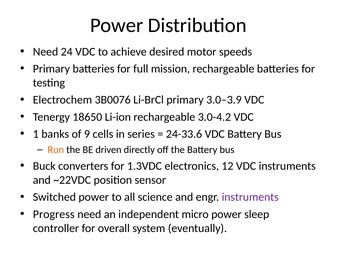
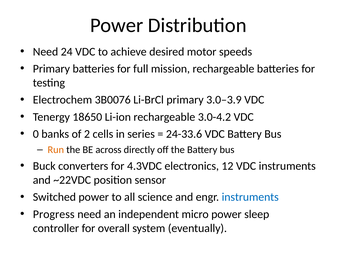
1: 1 -> 0 (36, 134)
9: 9 -> 2 (87, 134)
driven: driven -> across (108, 150)
1.3VDC: 1.3VDC -> 4.3VDC (145, 166)
instruments colour: purple -> blue (250, 197)
